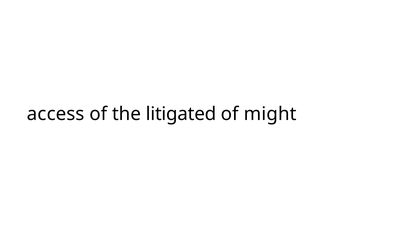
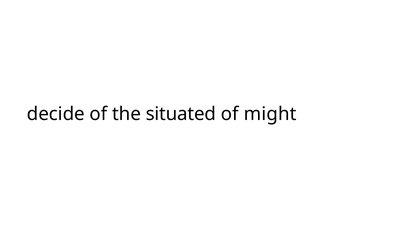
access: access -> decide (56, 114)
litigated: litigated -> situated (181, 114)
